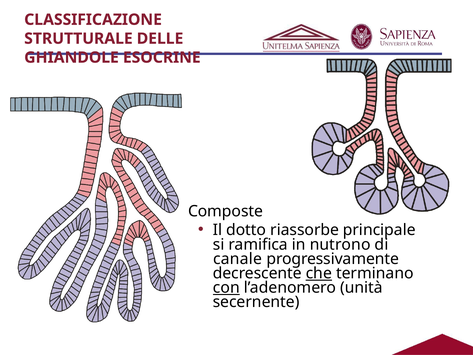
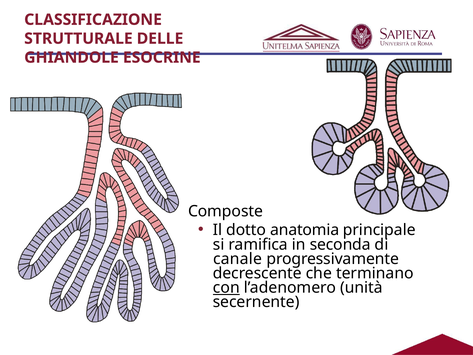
riassorbe: riassorbe -> anatomia (305, 230)
nutrono: nutrono -> seconda (340, 244)
che underline: present -> none (319, 273)
